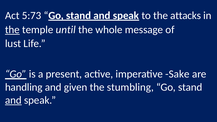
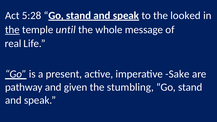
5:73: 5:73 -> 5:28 (32, 15)
attacks: attacks -> looked (186, 15)
lust: lust -> real (13, 44)
handling: handling -> pathway (24, 87)
and underline: present -> none (13, 100)
